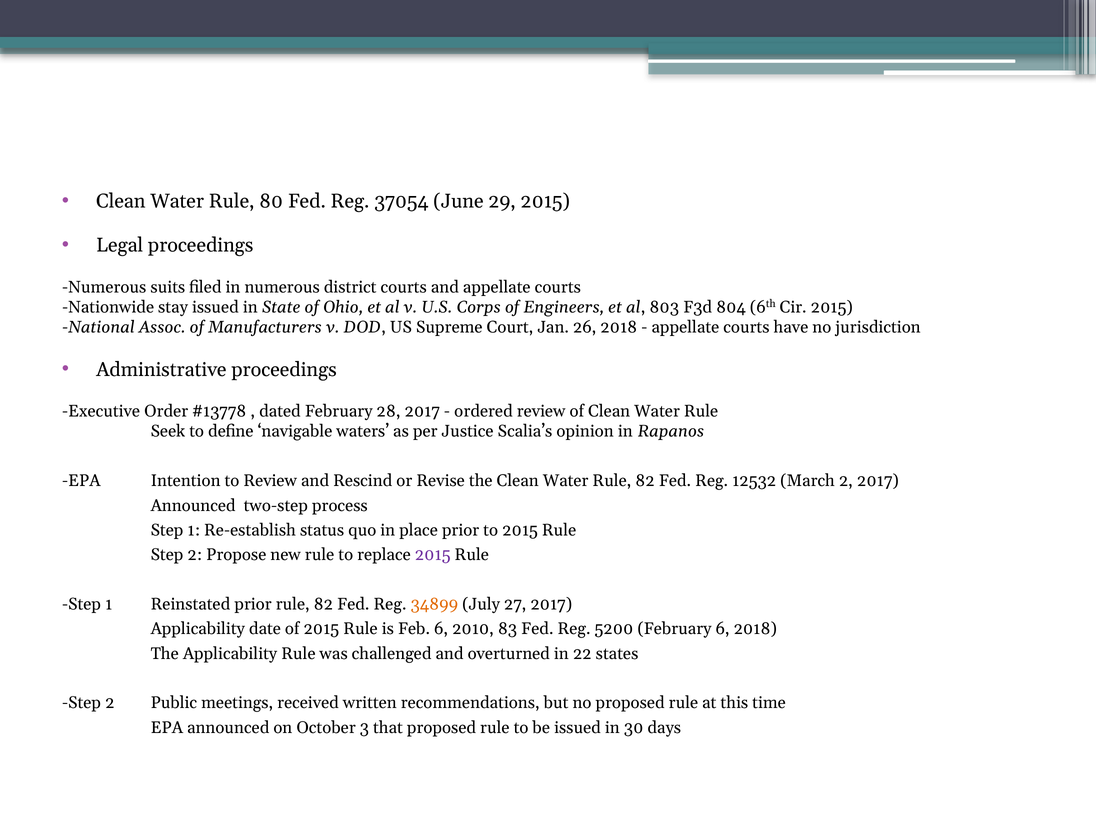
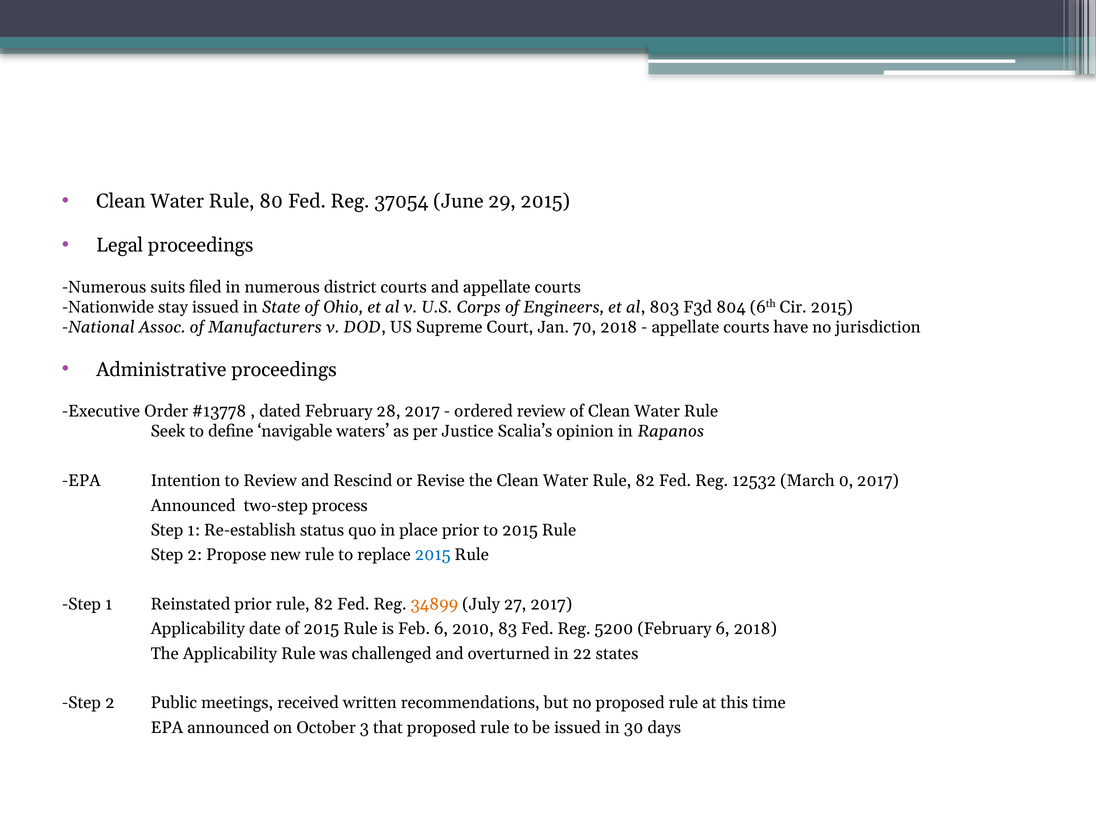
26: 26 -> 70 (585, 327)
March 2: 2 -> 0 (846, 481)
2015 colour: purple -> blue (433, 555)
